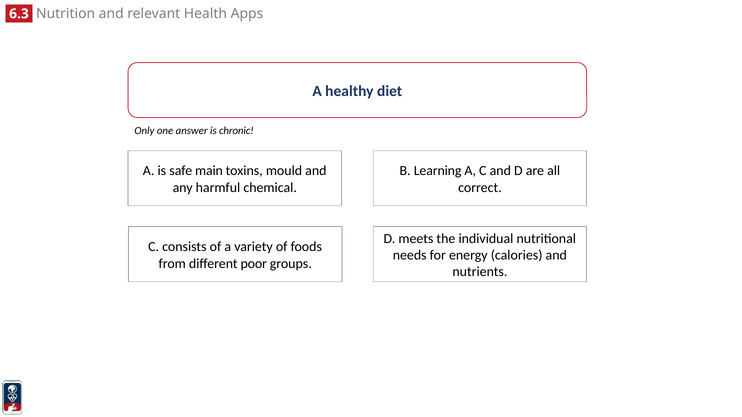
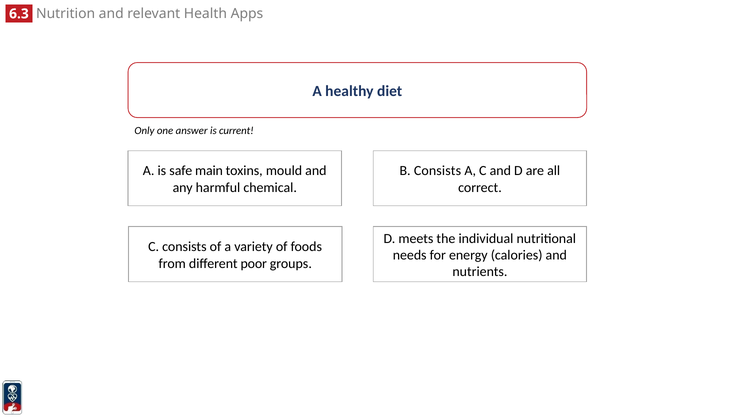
chronic: chronic -> current (236, 131)
B Learning: Learning -> Consists (437, 171)
